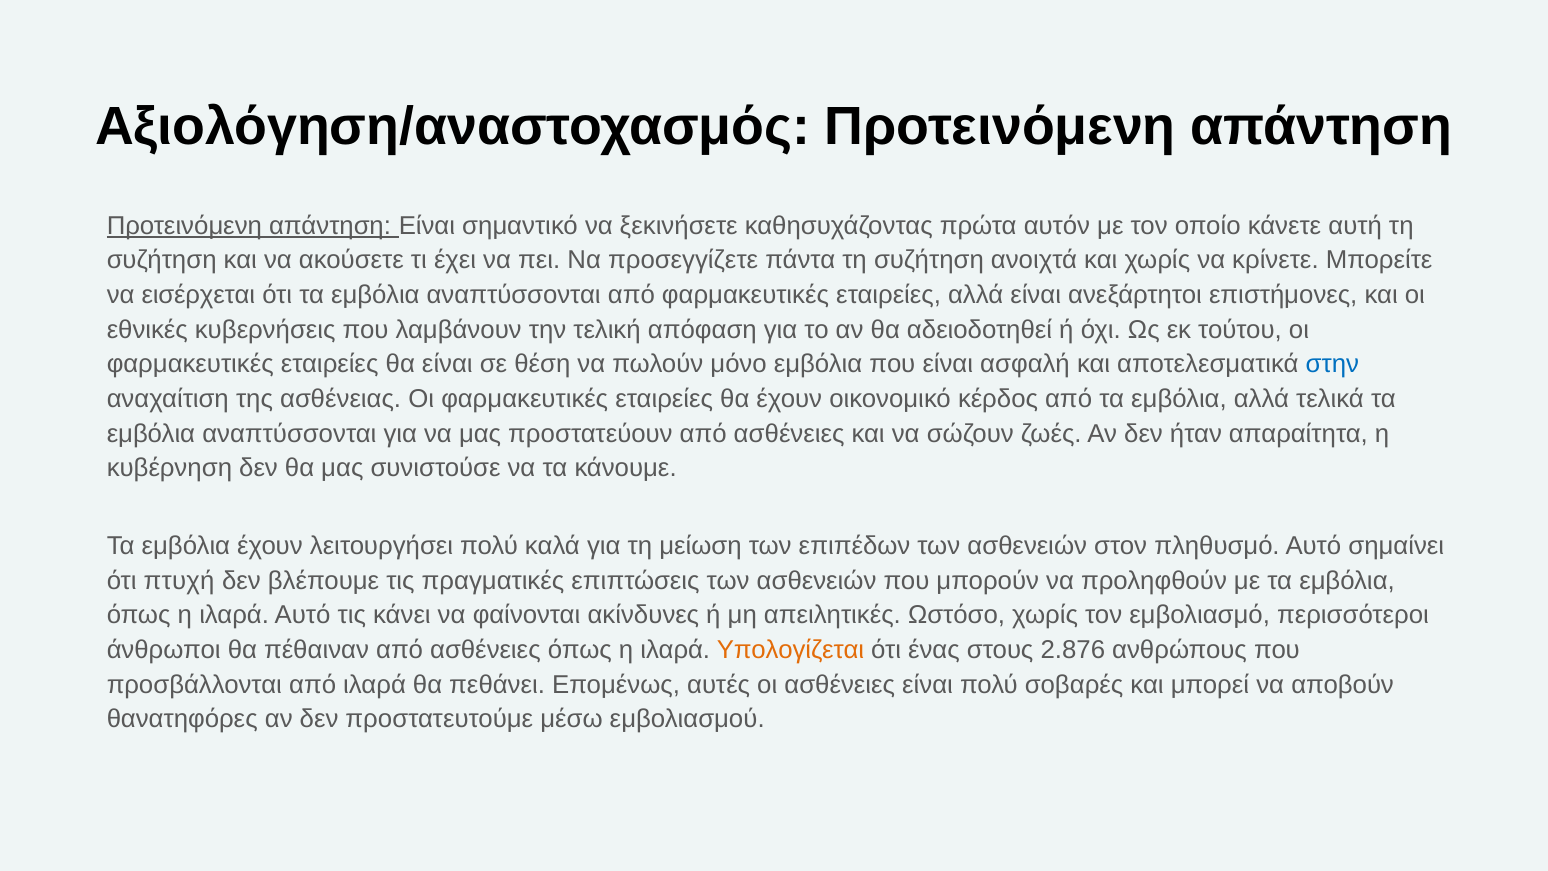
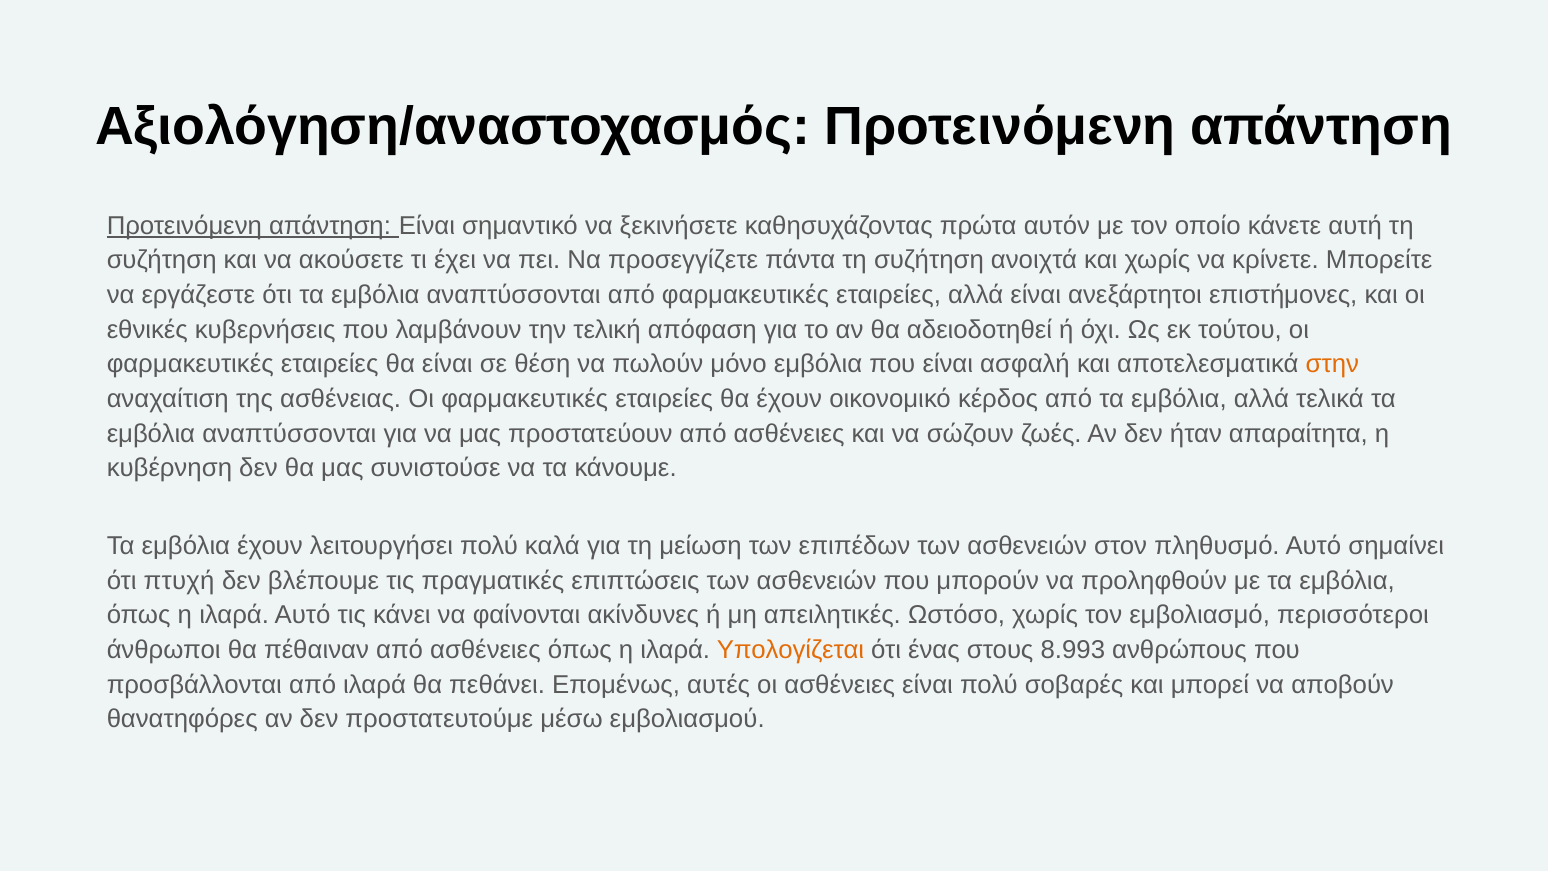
εισέρχεται: εισέρχεται -> εργάζεστε (198, 295)
στην colour: blue -> orange (1332, 364)
2.876: 2.876 -> 8.993 (1073, 650)
